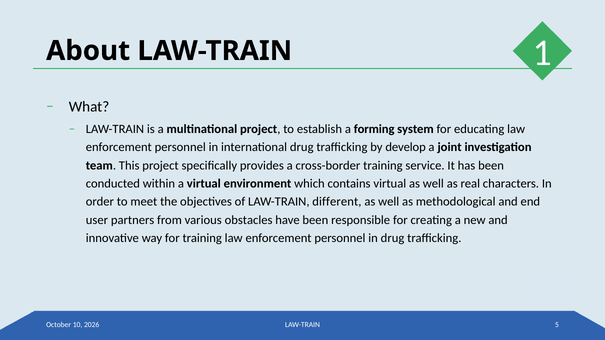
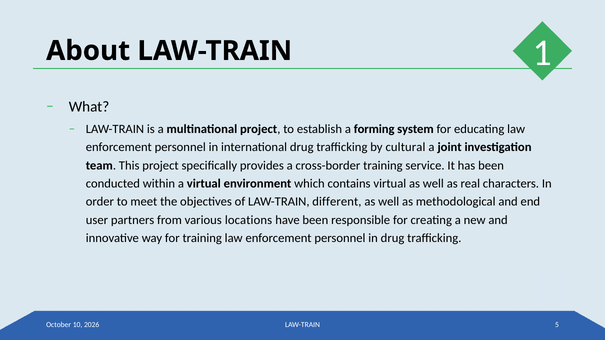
develop: develop -> cultural (405, 147)
obstacles: obstacles -> locations (248, 220)
